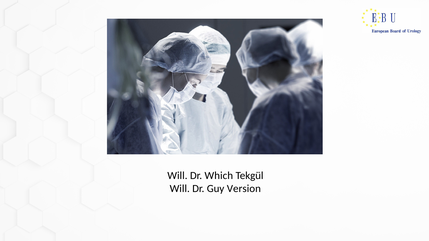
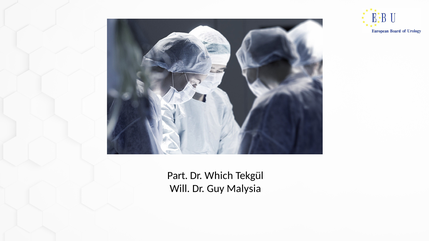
Will: Will -> Part (178, 176)
Version: Version -> Malysia (244, 189)
